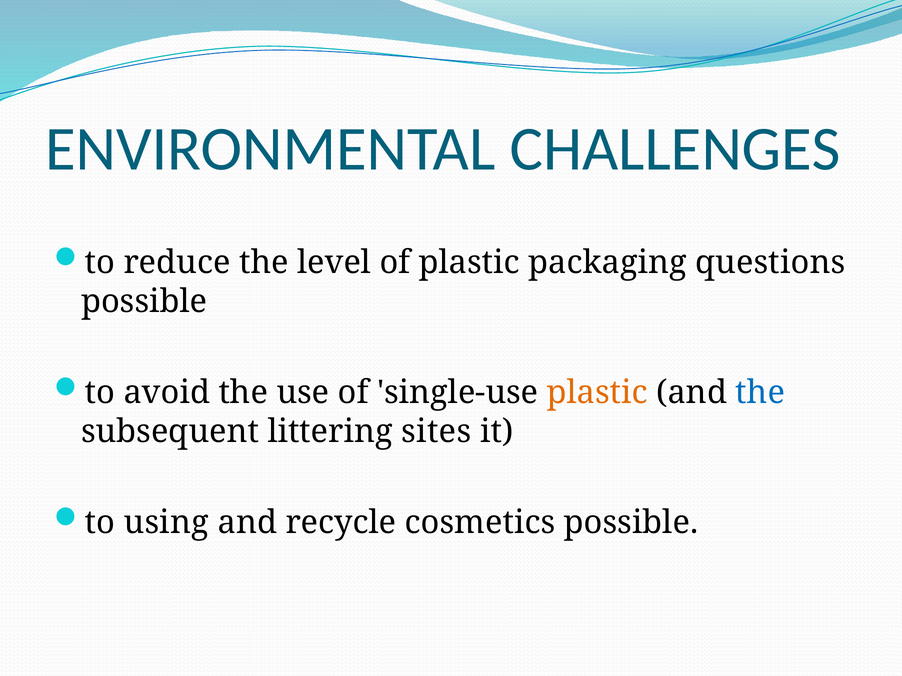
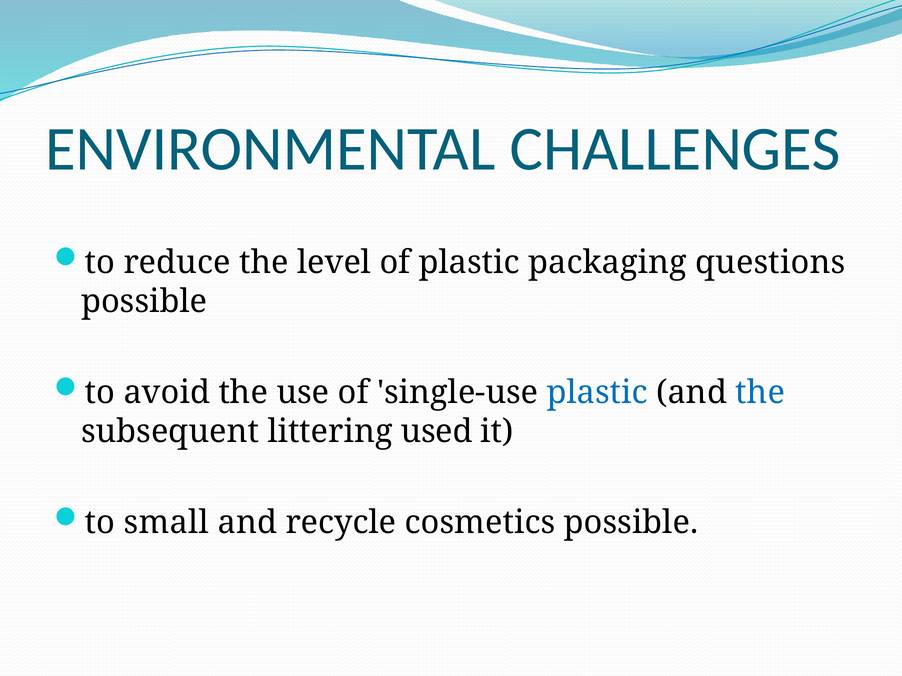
plastic colour: orange -> blue (597, 393)
sites: sites -> used (437, 432)
using: using -> small (166, 523)
